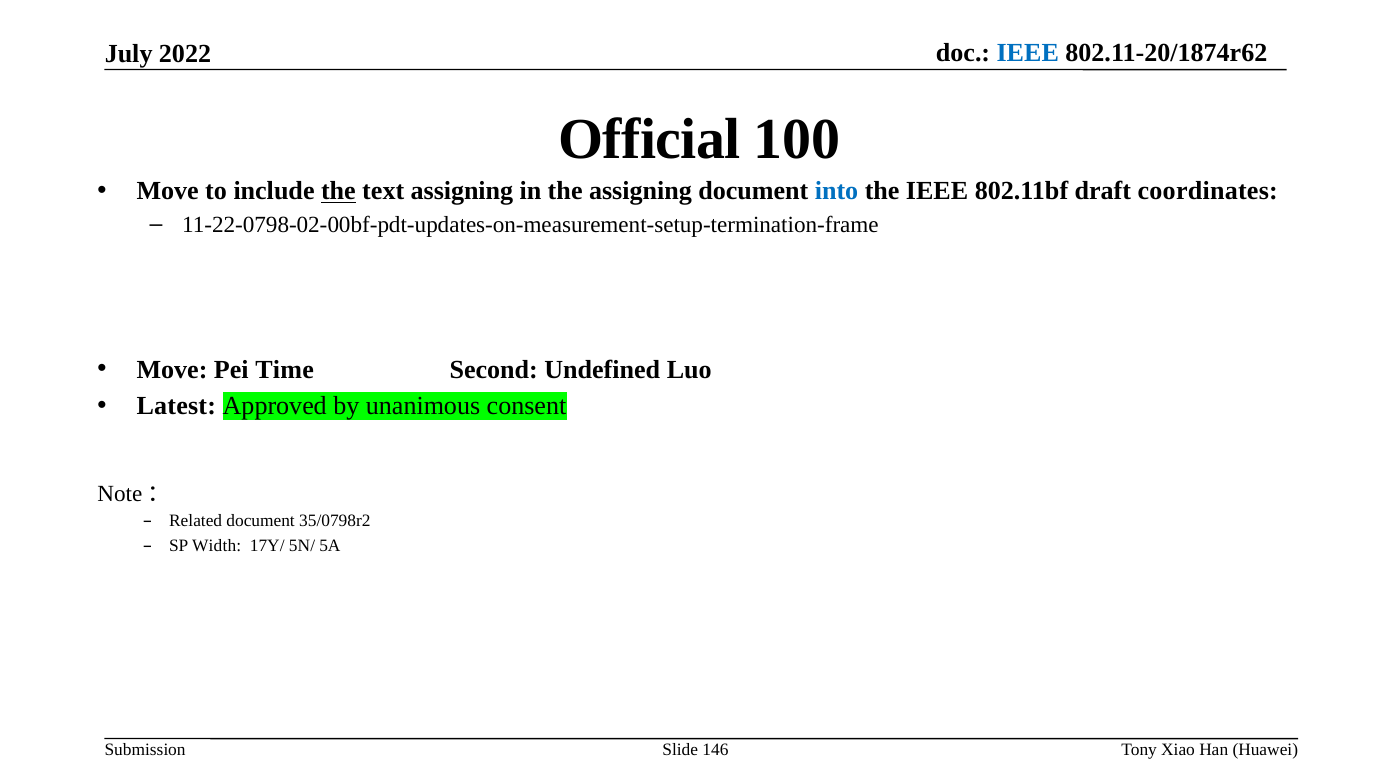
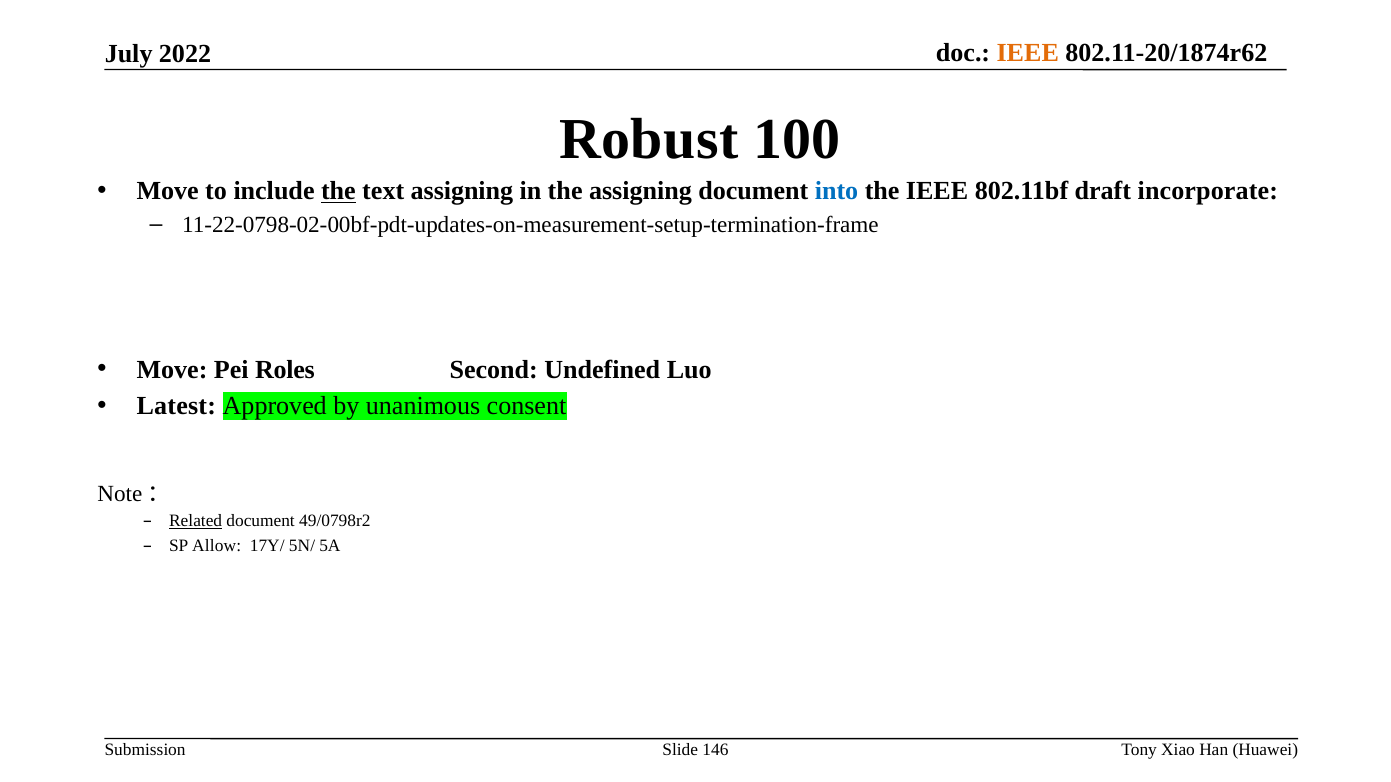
IEEE colour: blue -> orange (1028, 52)
Official: Official -> Robust (649, 140)
coordinates: coordinates -> incorporate (1208, 191)
Time: Time -> Roles (285, 370)
Related underline: none -> present (196, 522)
35/0798r2: 35/0798r2 -> 49/0798r2 (335, 522)
Width: Width -> Allow (217, 546)
